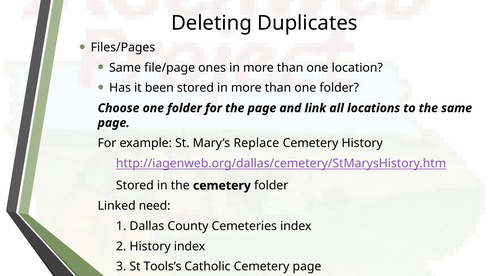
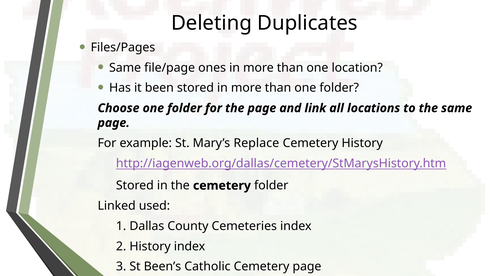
need: need -> used (154, 206)
Tools’s: Tools’s -> Been’s (162, 266)
